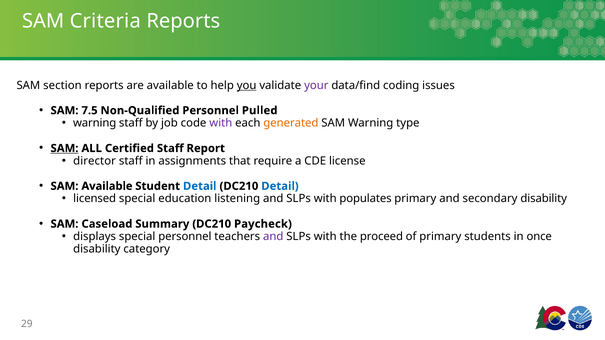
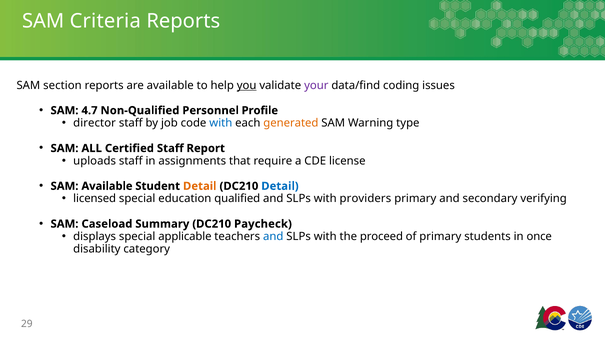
7.5: 7.5 -> 4.7 (90, 111)
Pulled: Pulled -> Profile (260, 111)
warning: warning -> director (95, 123)
with colour: purple -> blue (221, 123)
SAM underline: present -> none (65, 148)
director: director -> uploads (95, 161)
Detail colour: blue -> orange (200, 186)
listening: listening -> qualified (237, 199)
populates: populates -> providers (365, 199)
secondary disability: disability -> verifying (544, 199)
special personnel: personnel -> applicable (185, 237)
and colour: purple -> blue (273, 237)
